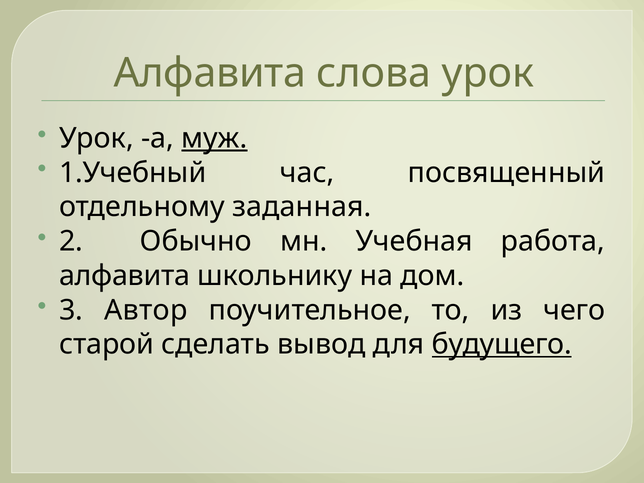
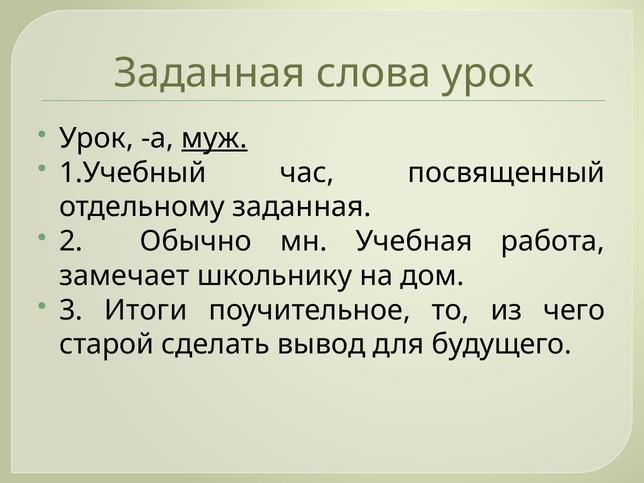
Алфавита: Алфавита -> Заданная (210, 73)
алфавита: алфавита -> замечает (124, 276)
Автор: Автор -> Итоги (146, 310)
будущего underline: present -> none (502, 344)
